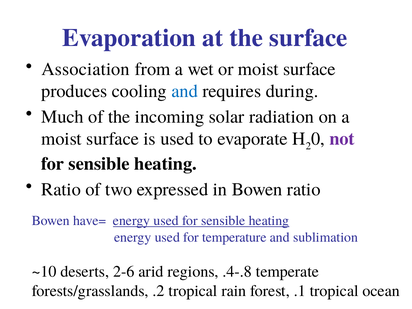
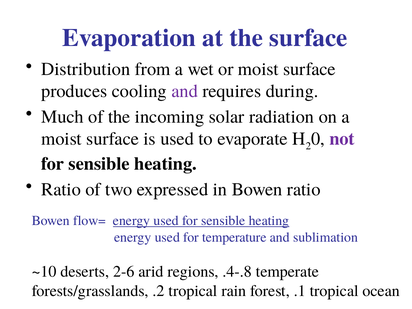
Association: Association -> Distribution (86, 69)
and colour: blue -> purple (185, 91)
have=: have= -> flow= (90, 221)
